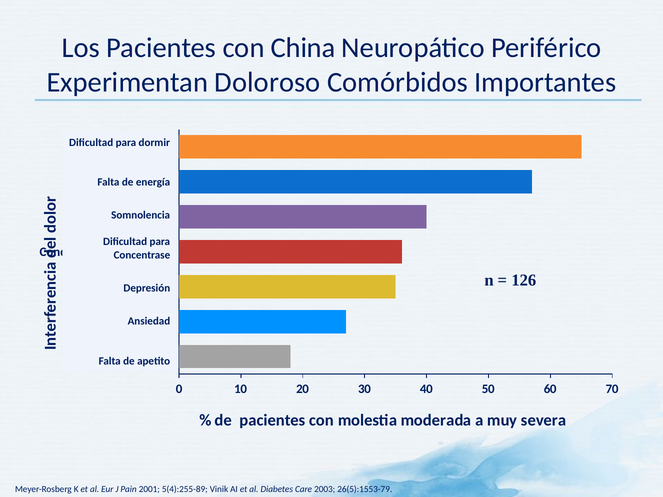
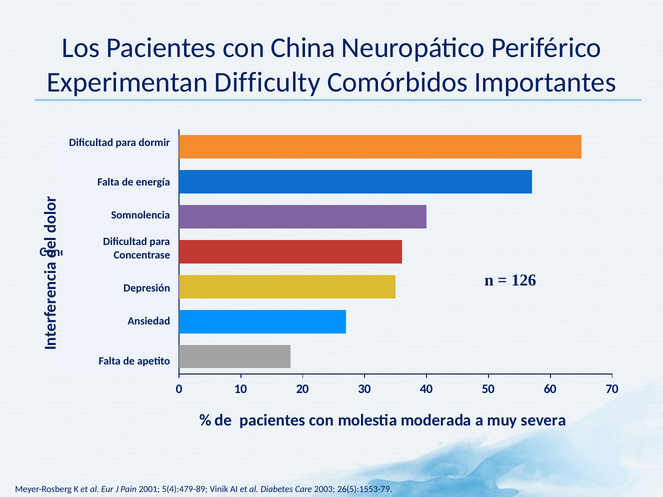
Experimentan Doloroso: Doloroso -> Difficulty (267, 82)
5(4):255-89: 5(4):255-89 -> 5(4):479-89 (185, 490)
